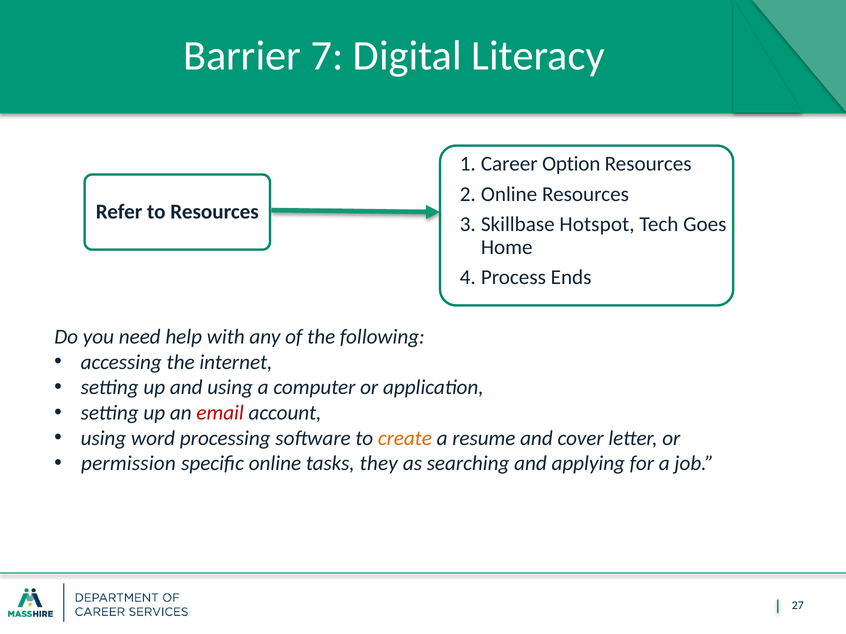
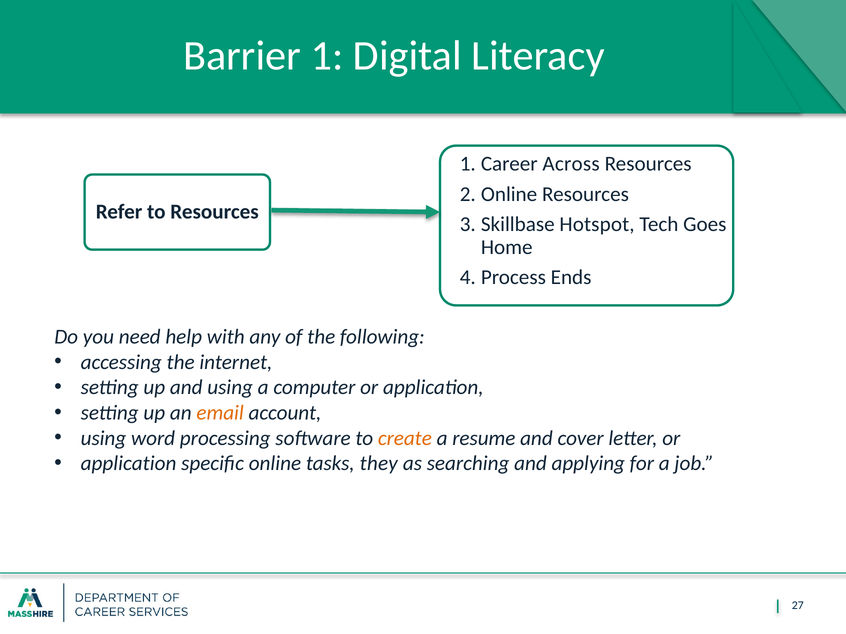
7: 7 -> 1 (327, 56)
Option: Option -> Across (571, 164)
email colour: red -> orange (220, 413)
permission: permission -> application (129, 464)
